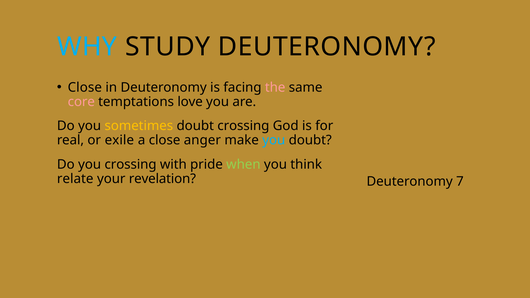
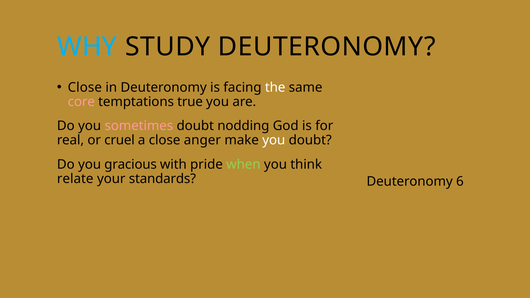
the colour: pink -> white (275, 87)
love: love -> true (190, 102)
sometimes colour: yellow -> pink (139, 126)
doubt crossing: crossing -> nodding (243, 126)
exile: exile -> cruel (119, 140)
you colour: light blue -> white (274, 140)
you crossing: crossing -> gracious (131, 165)
revelation: revelation -> standards (162, 179)
7: 7 -> 6 (460, 182)
